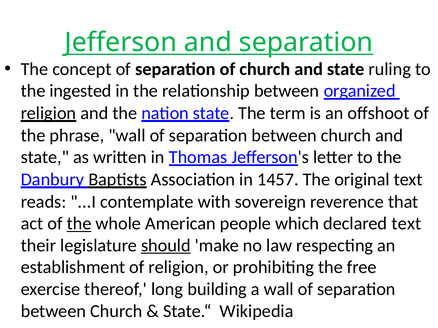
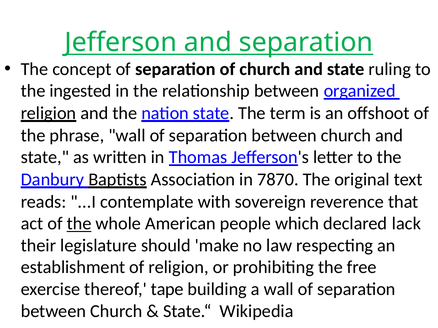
1457: 1457 -> 7870 (278, 180)
declared text: text -> lack (406, 224)
should underline: present -> none (166, 246)
long: long -> tape (167, 290)
